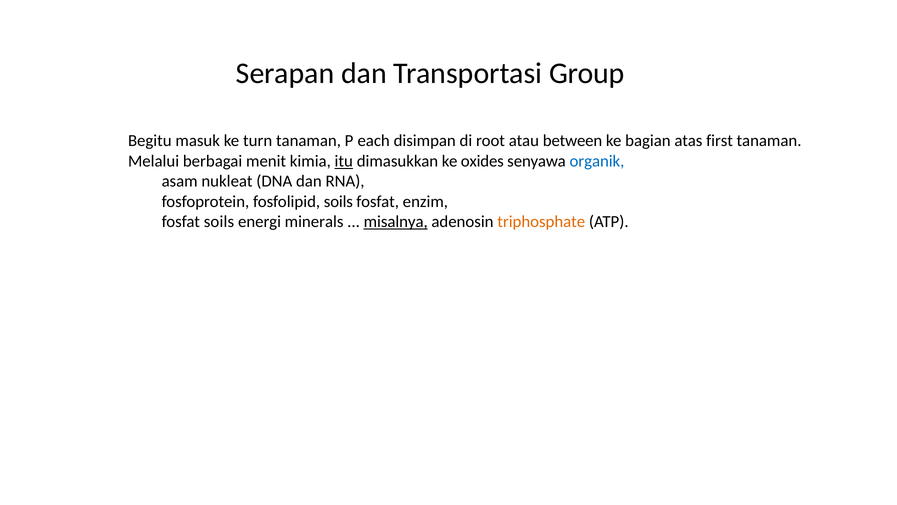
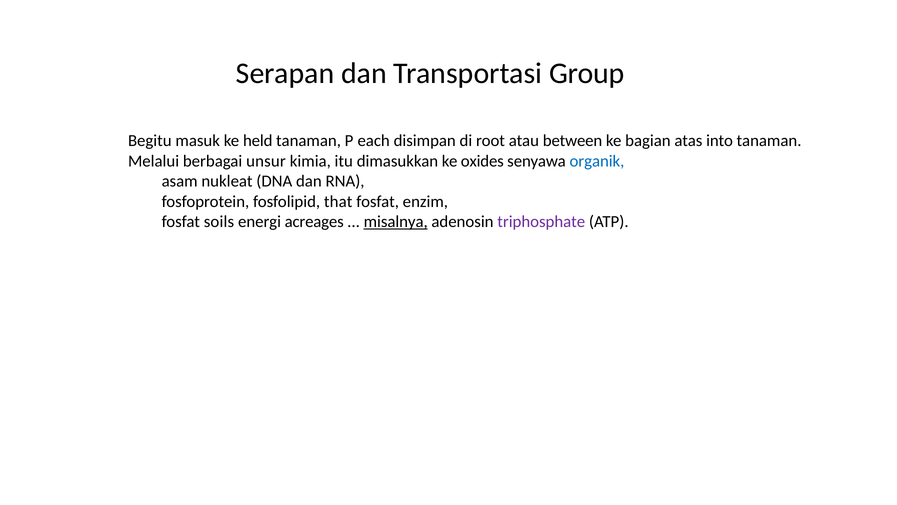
turn: turn -> held (258, 141)
first: first -> into (720, 141)
menit: menit -> unsur (266, 161)
itu underline: present -> none (344, 161)
fosfolipid soils: soils -> that (338, 201)
minerals: minerals -> acreages (314, 222)
triphosphate colour: orange -> purple (541, 222)
